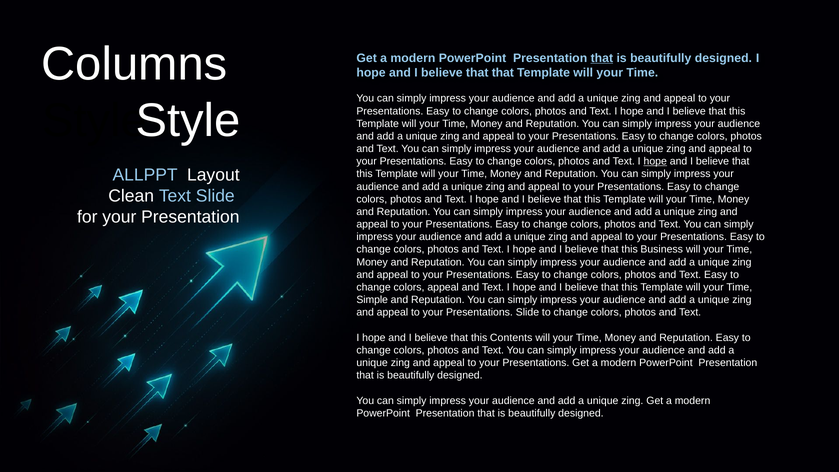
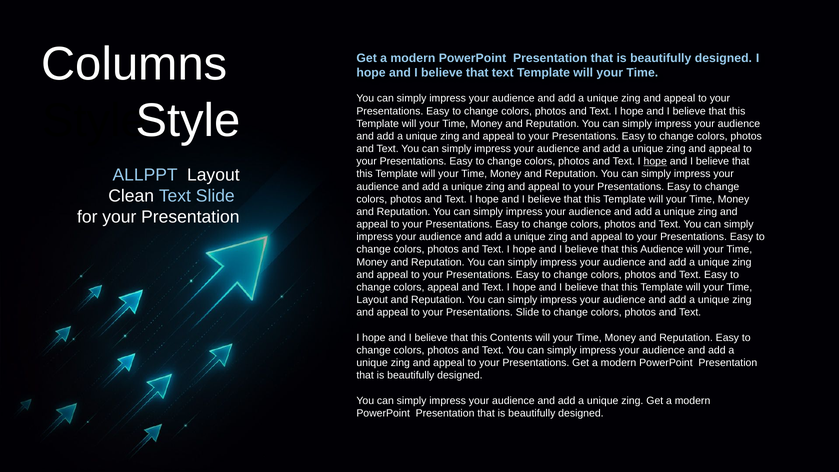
that underline: present -> none (602, 58)
that that: that -> text (503, 73)
this Business: Business -> Audience (662, 249)
Simple: Simple -> Layout (372, 300)
